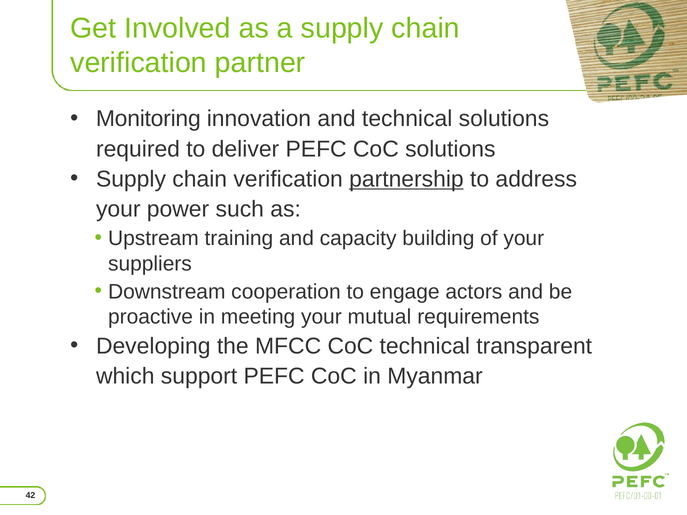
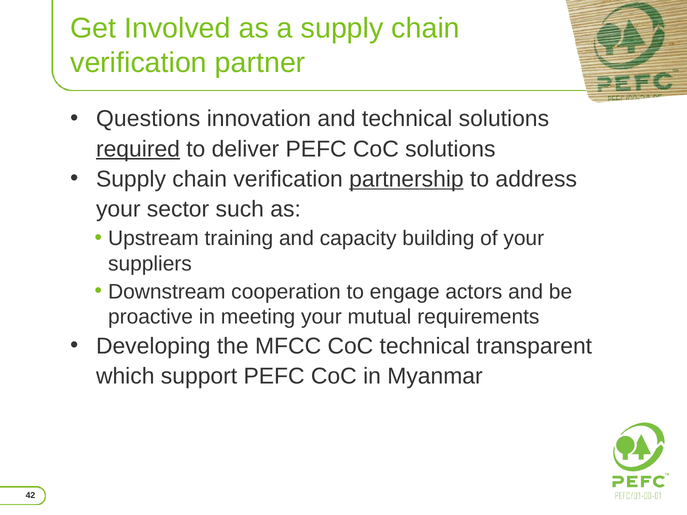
Monitoring: Monitoring -> Questions (148, 119)
required underline: none -> present (138, 149)
power: power -> sector (178, 209)
